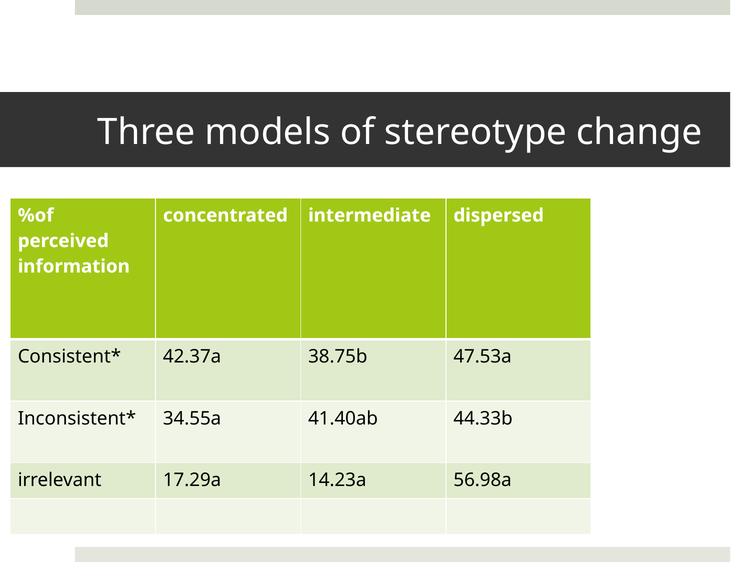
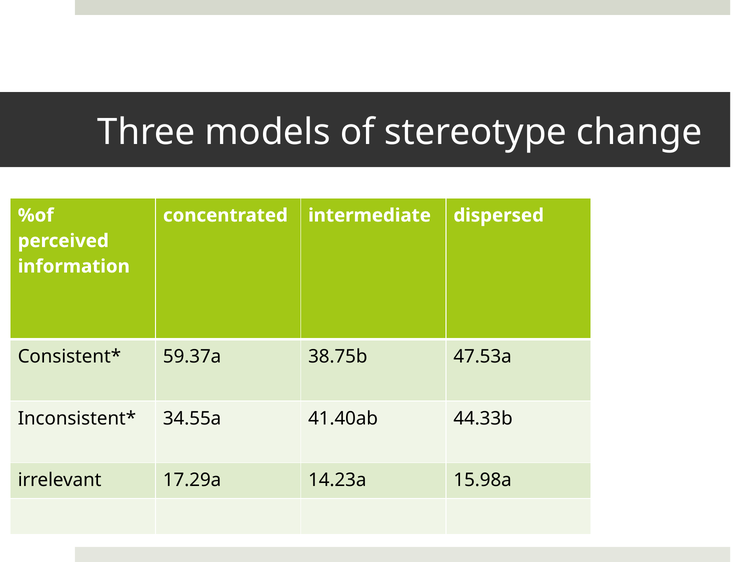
42.37a: 42.37a -> 59.37a (192, 357)
56.98a: 56.98a -> 15.98a (483, 480)
